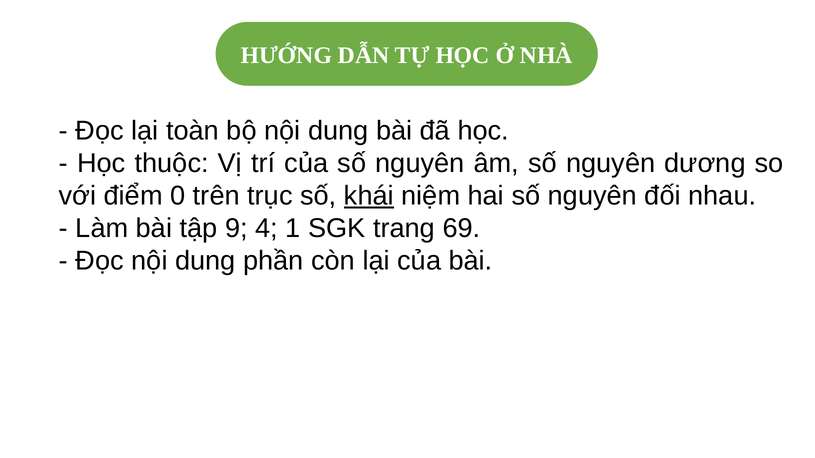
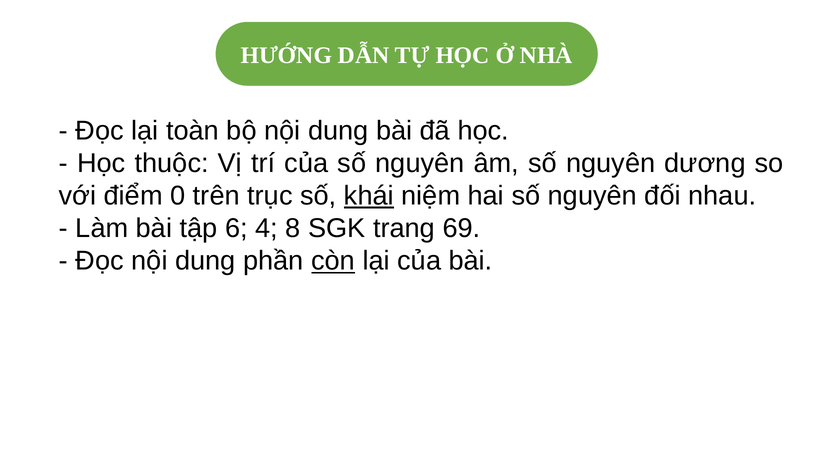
9: 9 -> 6 (236, 229)
1: 1 -> 8 (293, 229)
còn underline: none -> present (333, 261)
